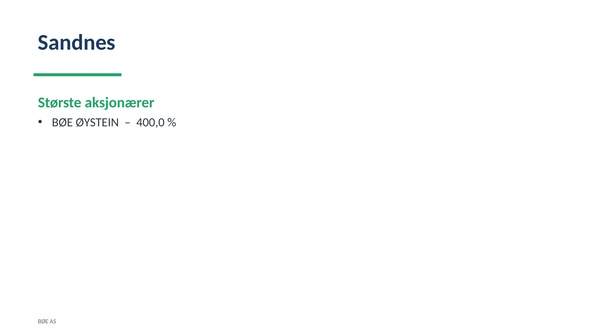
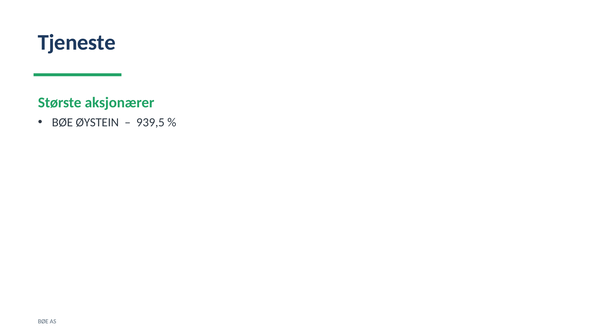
Sandnes: Sandnes -> Tjeneste (77, 43)
400,0: 400,0 -> 939,5 (150, 123)
